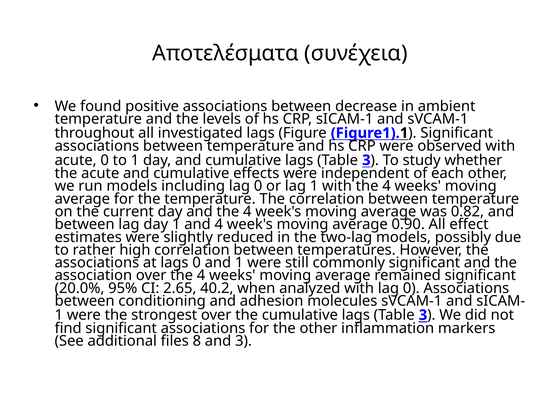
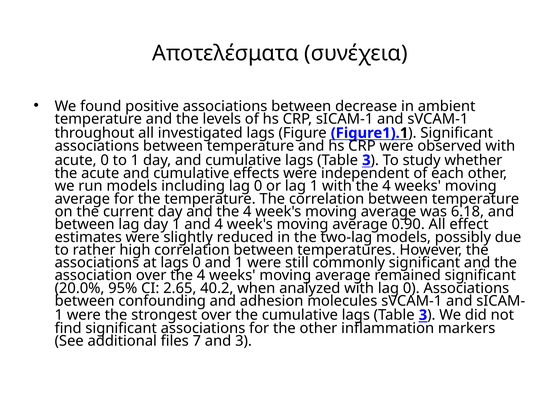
0.82: 0.82 -> 6.18 (467, 212)
conditioning: conditioning -> confounding (162, 301)
8: 8 -> 7 (197, 341)
